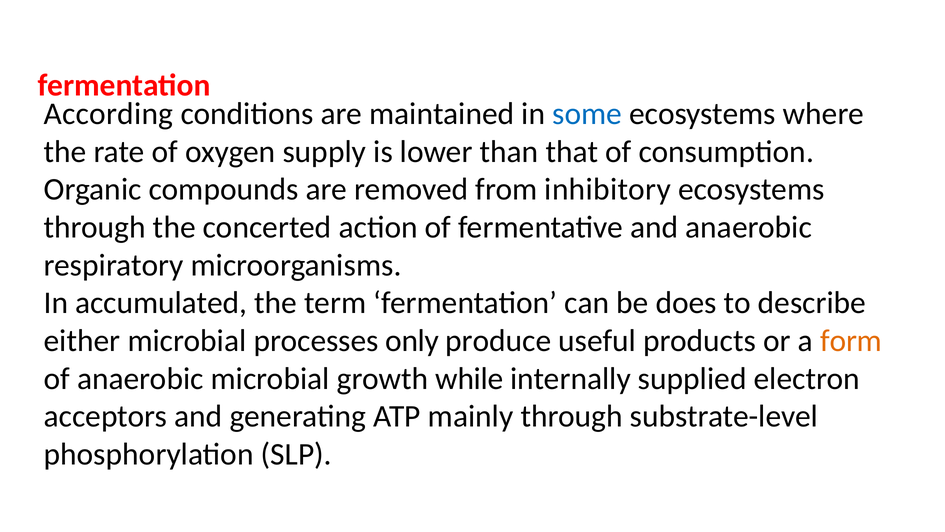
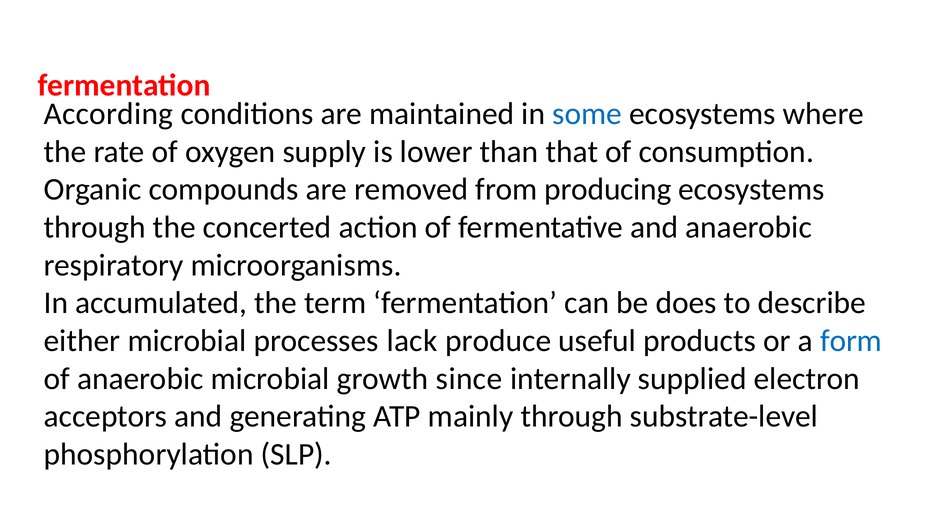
inhibitory: inhibitory -> producing (608, 189)
only: only -> lack (412, 341)
form colour: orange -> blue (851, 341)
while: while -> since (469, 378)
